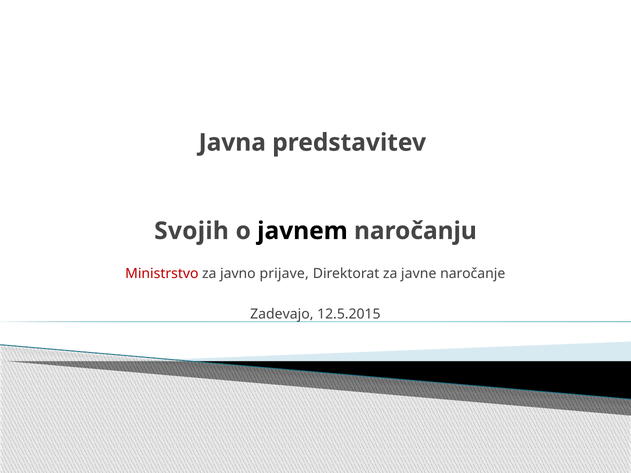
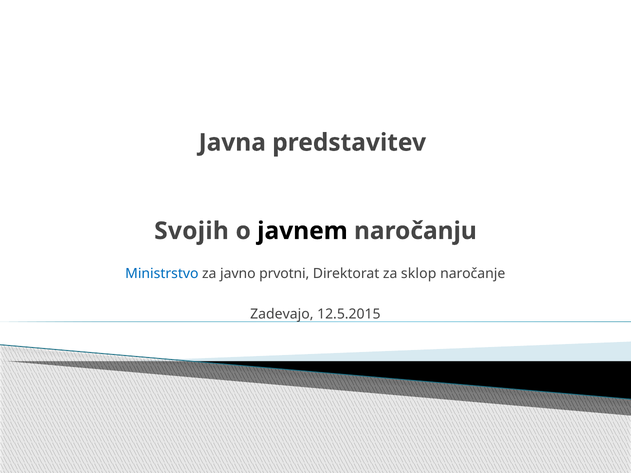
Ministrstvo colour: red -> blue (162, 274)
prijave: prijave -> prvotni (284, 274)
javne: javne -> sklop (419, 274)
